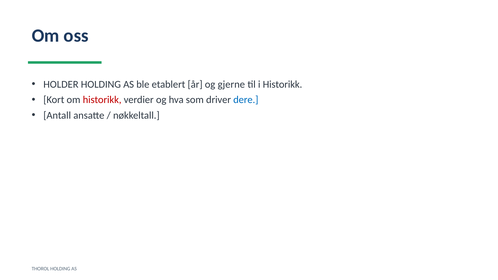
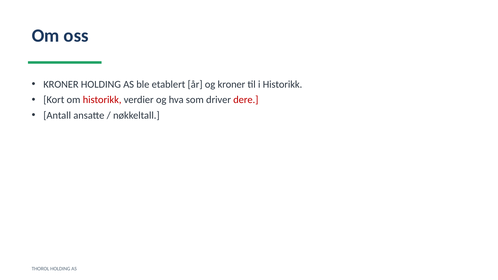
HOLDER: HOLDER -> KRONER (61, 84)
og gjerne: gjerne -> kroner (231, 84)
dere colour: blue -> red (246, 100)
